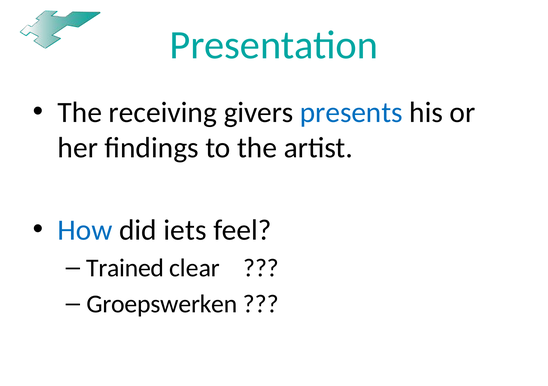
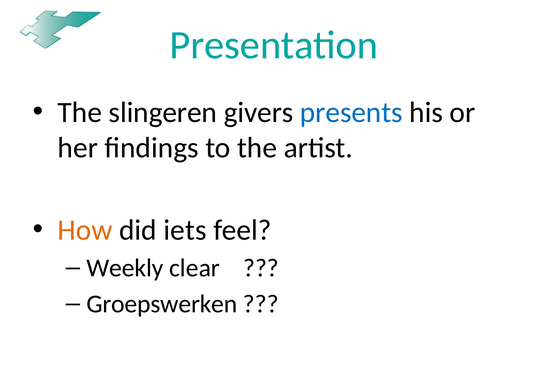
receiving: receiving -> slingeren (163, 112)
How colour: blue -> orange (85, 230)
Trained: Trained -> Weekly (125, 268)
